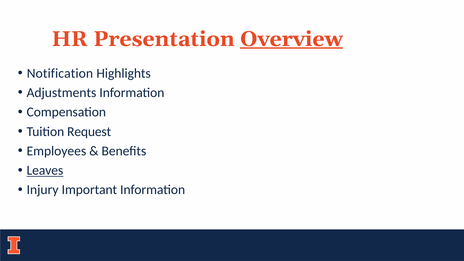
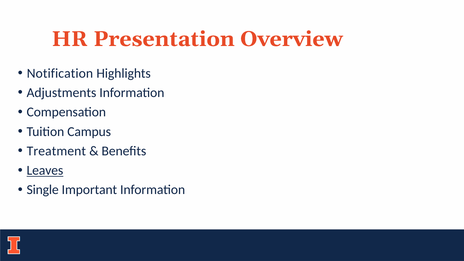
Overview underline: present -> none (291, 39)
Request: Request -> Campus (89, 132)
Employees: Employees -> Treatment (56, 151)
Injury: Injury -> Single (43, 190)
